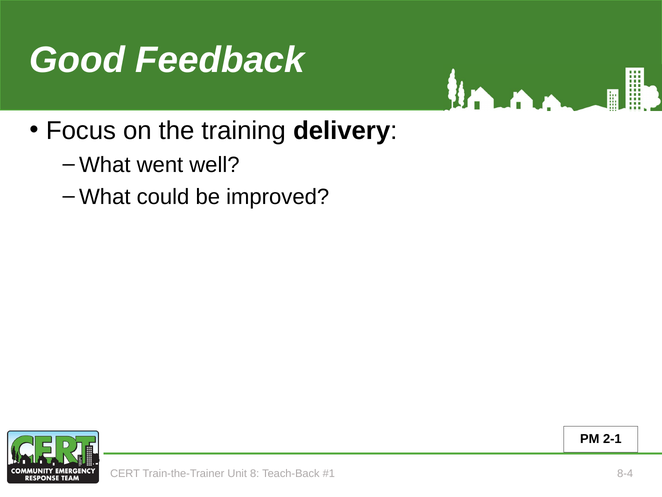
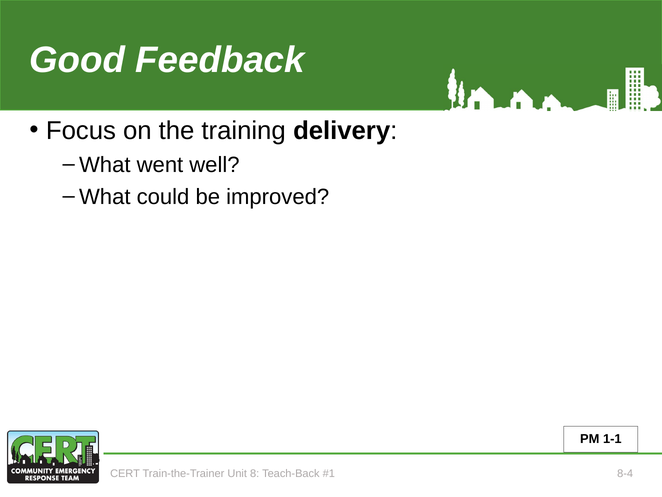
2-1: 2-1 -> 1-1 (612, 439)
